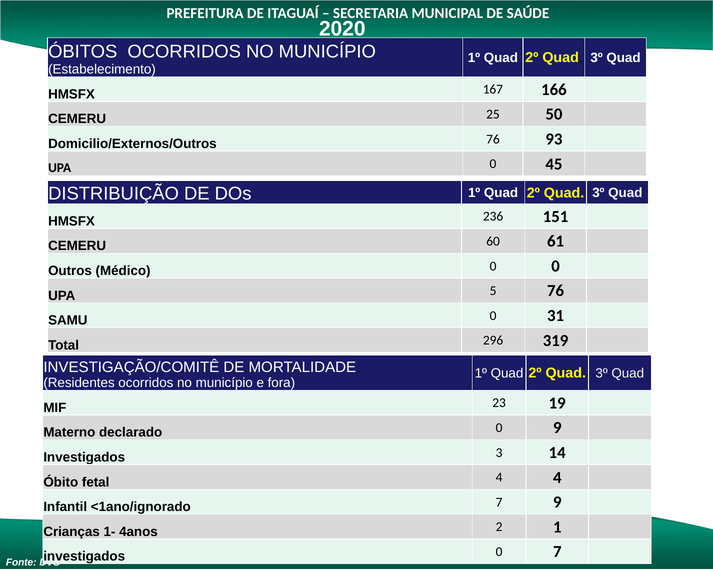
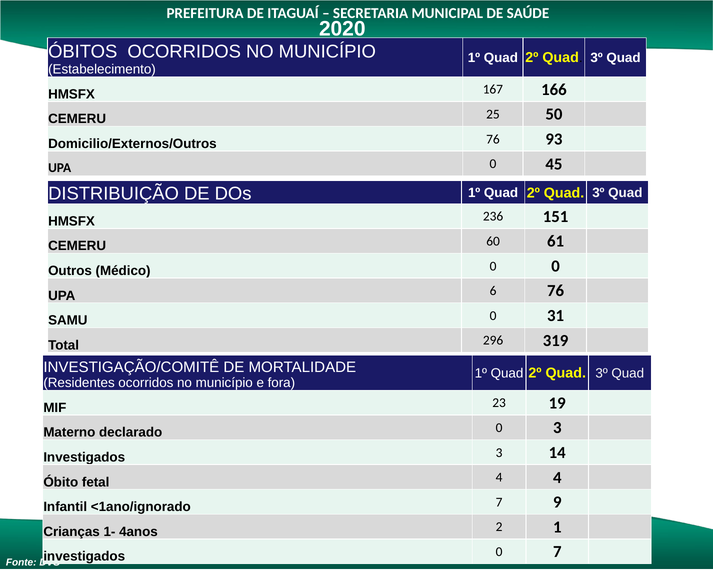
5: 5 -> 6 (493, 291)
0 9: 9 -> 3 (557, 427)
